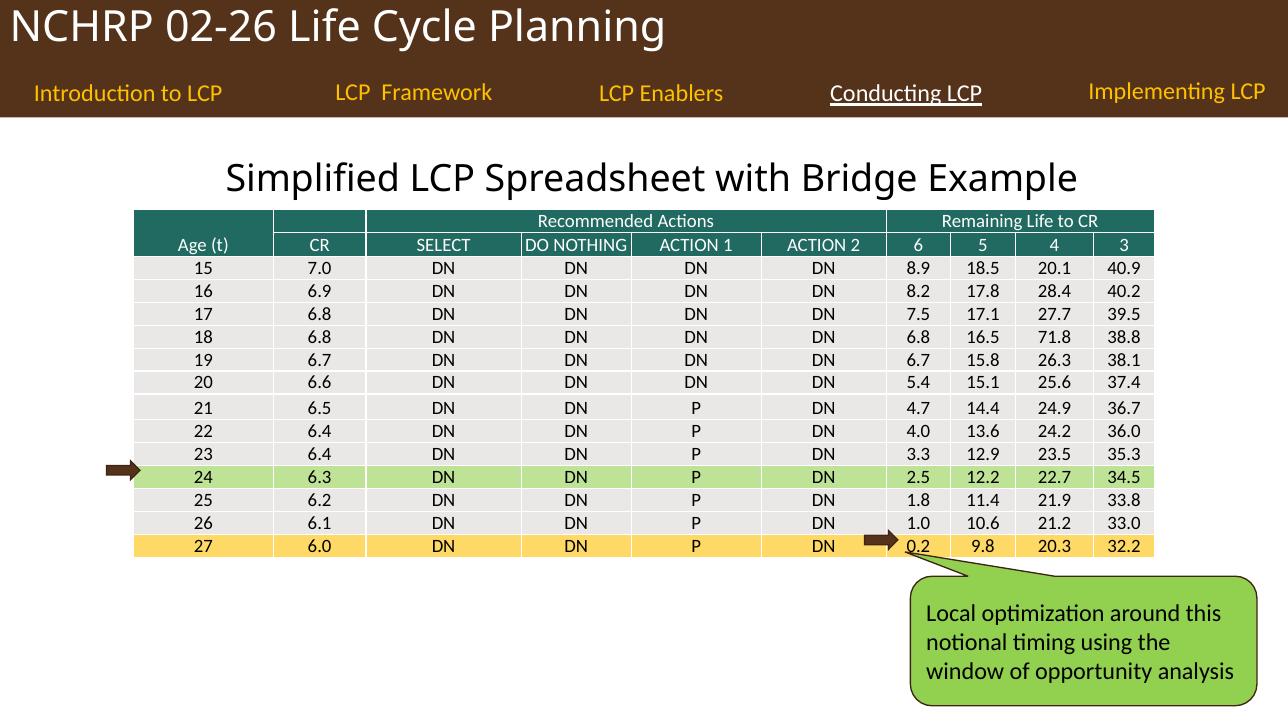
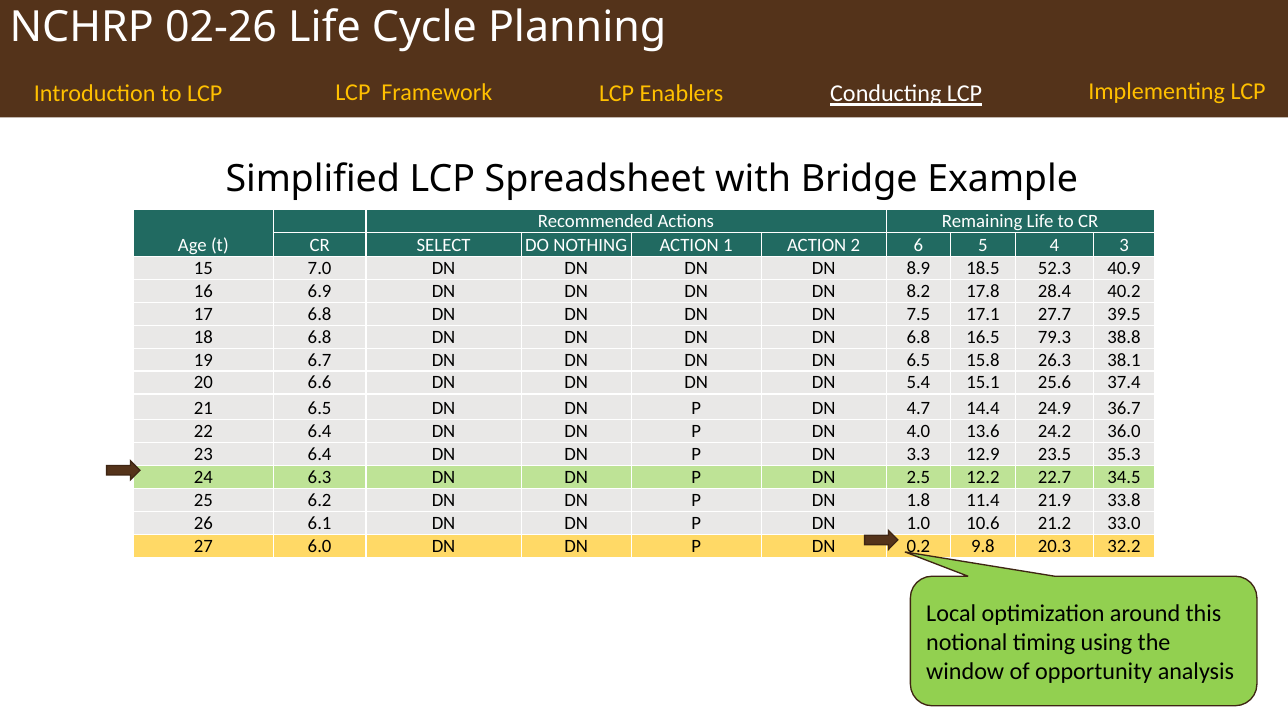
20.1: 20.1 -> 52.3 (1054, 268)
71.8: 71.8 -> 79.3 (1054, 337)
DN 6.7: 6.7 -> 6.5 (918, 360)
